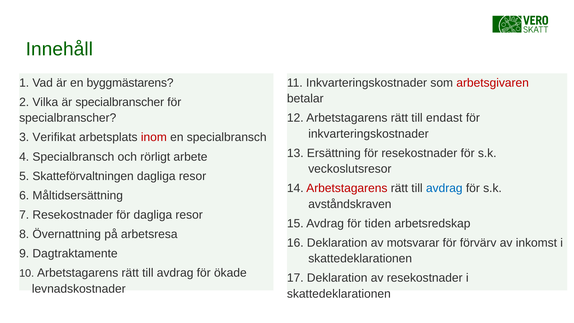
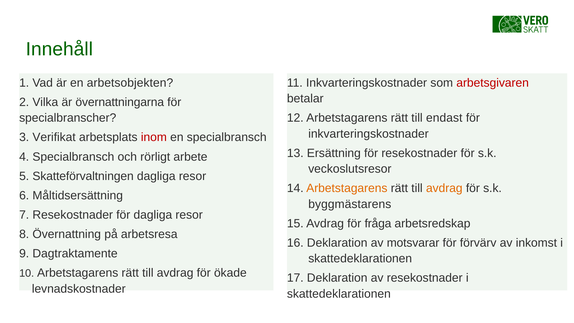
byggmästarens: byggmästarens -> arbetsobjekten (130, 83)
är specialbranscher: specialbranscher -> övernattningarna (120, 102)
Arbetstagarens colour: red -> orange (347, 188)
avdrag colour: blue -> orange (444, 188)
avståndskraven: avståndskraven -> byggmästarens (350, 204)
tiden: tiden -> fråga (378, 223)
